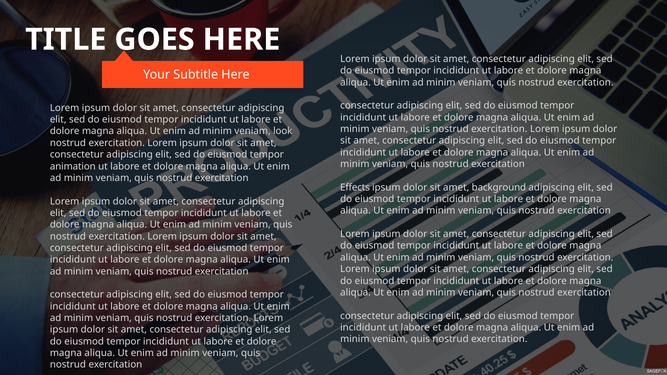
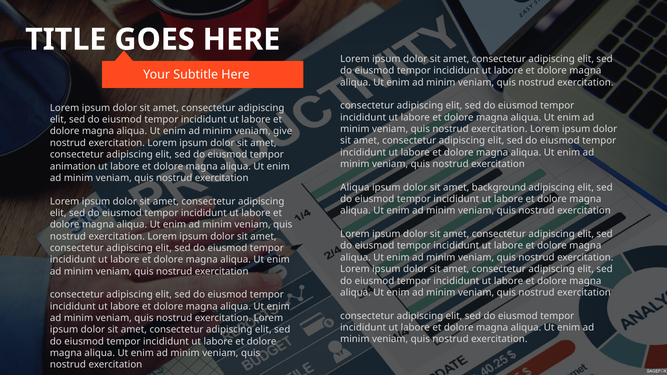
look: look -> give (283, 131)
Effects: Effects -> Aliqua (355, 188)
